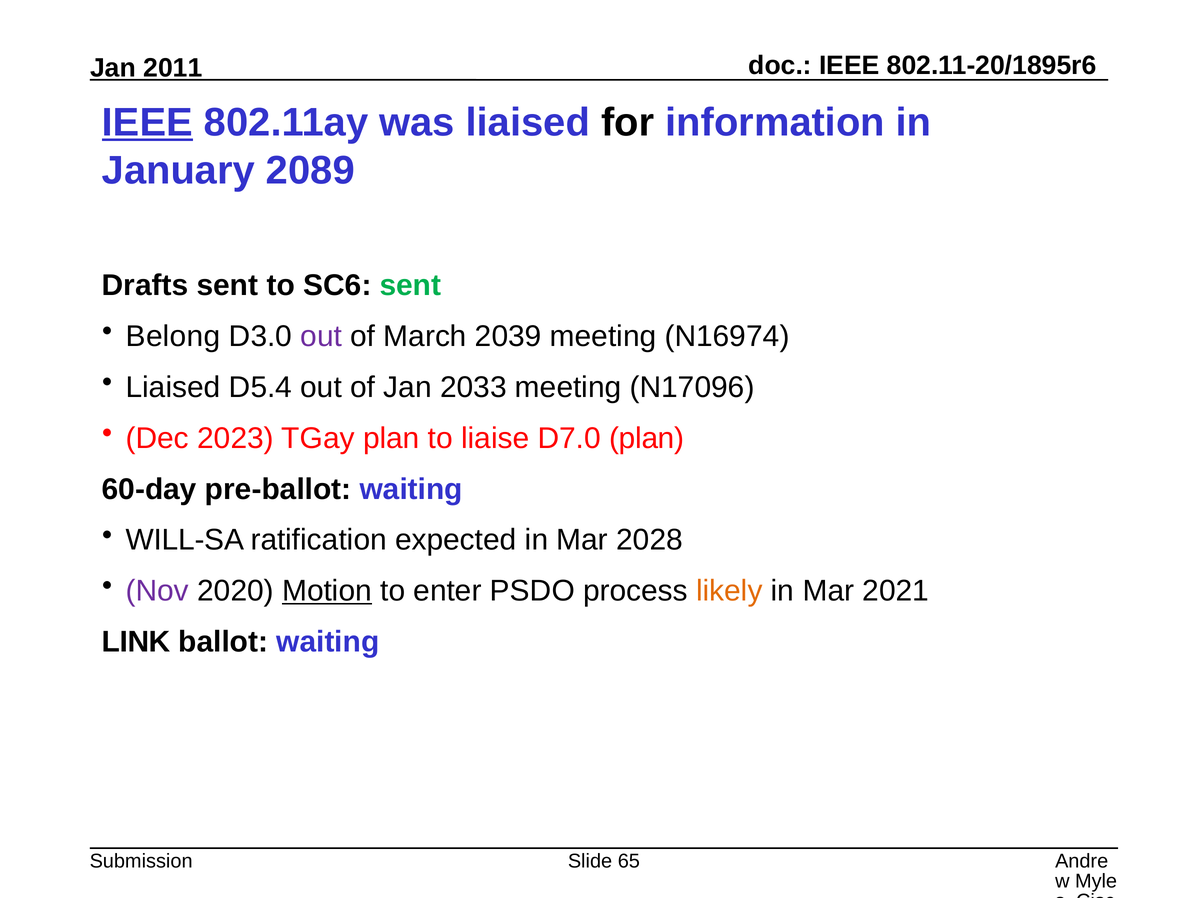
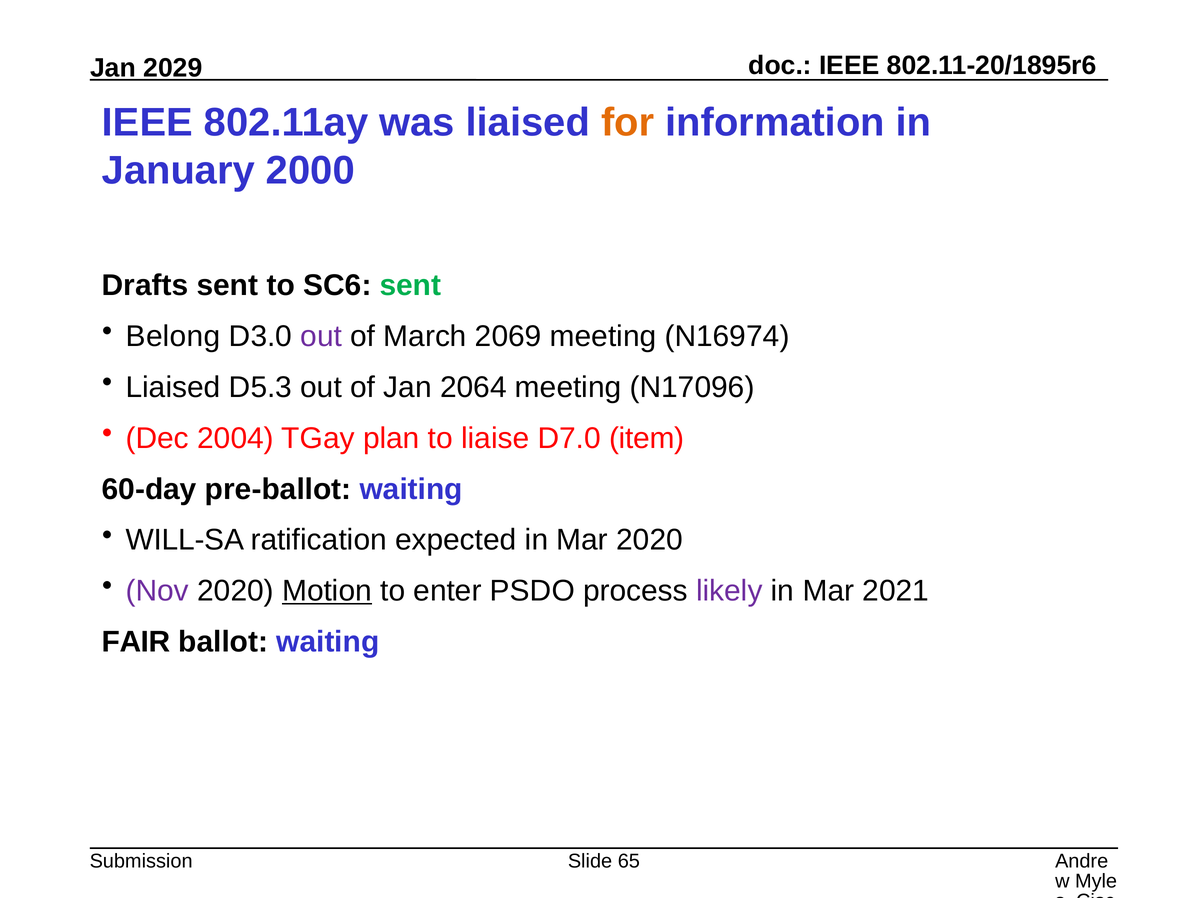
2011: 2011 -> 2029 (173, 68)
IEEE underline: present -> none (147, 123)
for colour: black -> orange (628, 123)
2089: 2089 -> 2000 (310, 171)
2039: 2039 -> 2069 (508, 337)
D5.4: D5.4 -> D5.3 (261, 388)
2033: 2033 -> 2064 (473, 388)
2023: 2023 -> 2004 (236, 438)
D7.0 plan: plan -> item (647, 438)
Mar 2028: 2028 -> 2020 (650, 540)
likely colour: orange -> purple (729, 591)
LINK: LINK -> FAIR (136, 642)
